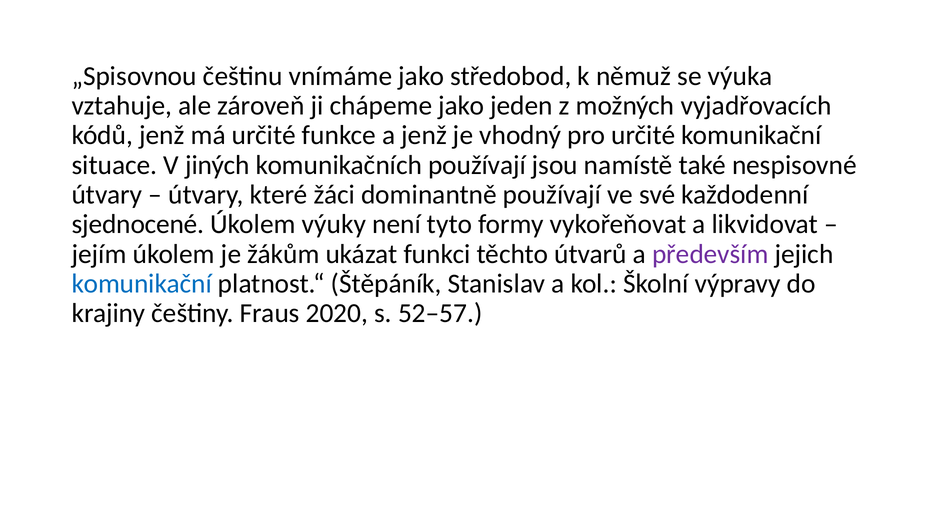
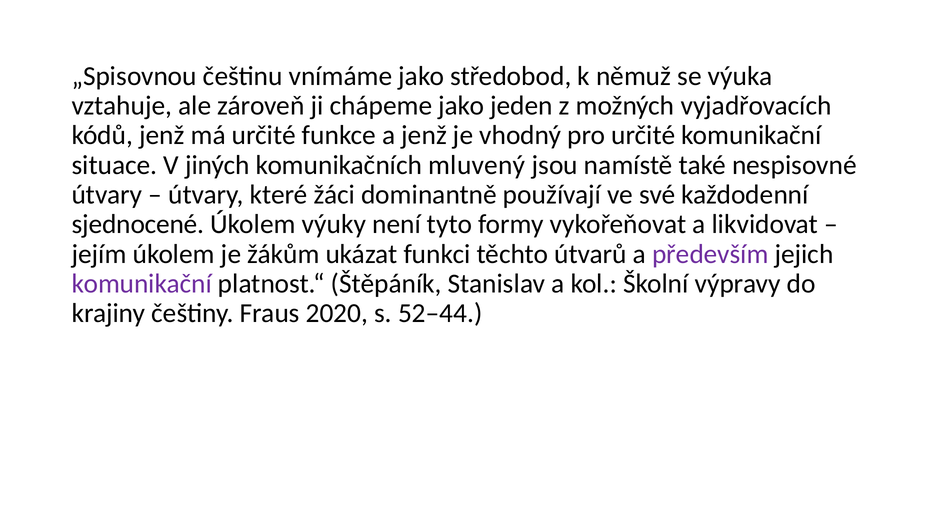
komunikačních používají: používají -> mluvený (477, 165)
komunikační colour: blue -> purple (142, 283)
52–57: 52–57 -> 52–44 (440, 313)
